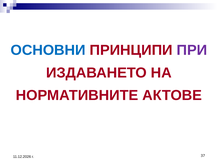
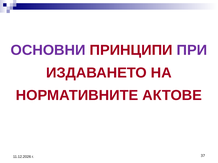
ОСНОВНИ colour: blue -> purple (48, 50)
